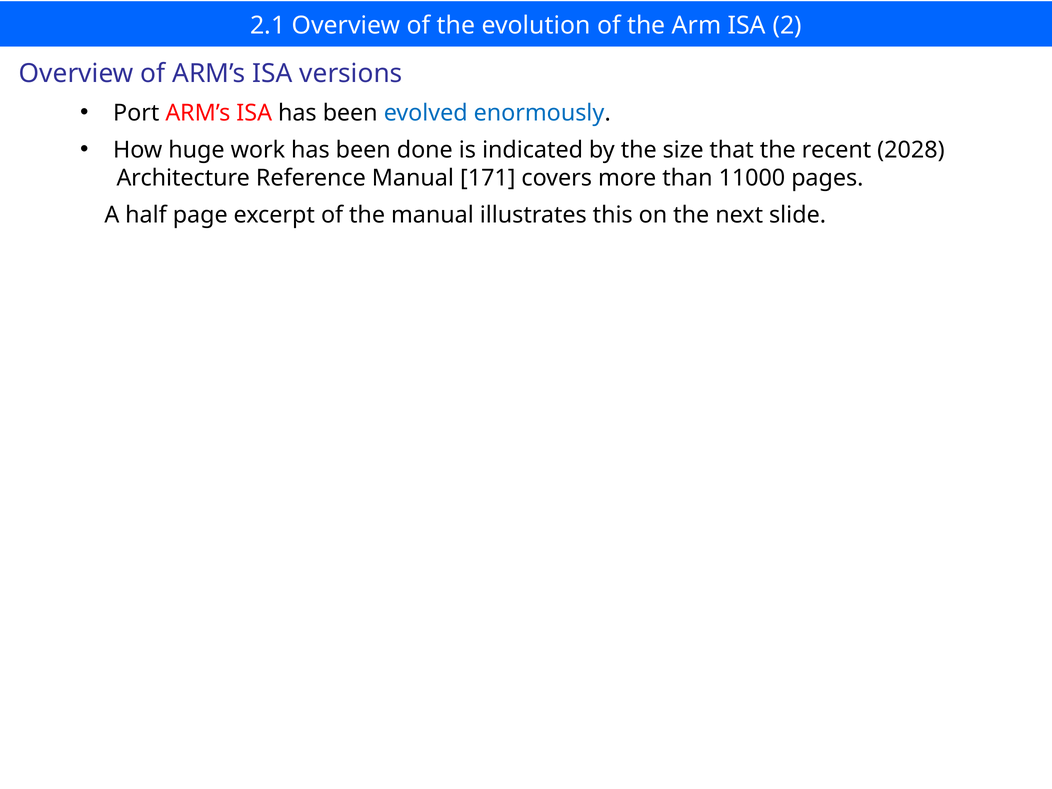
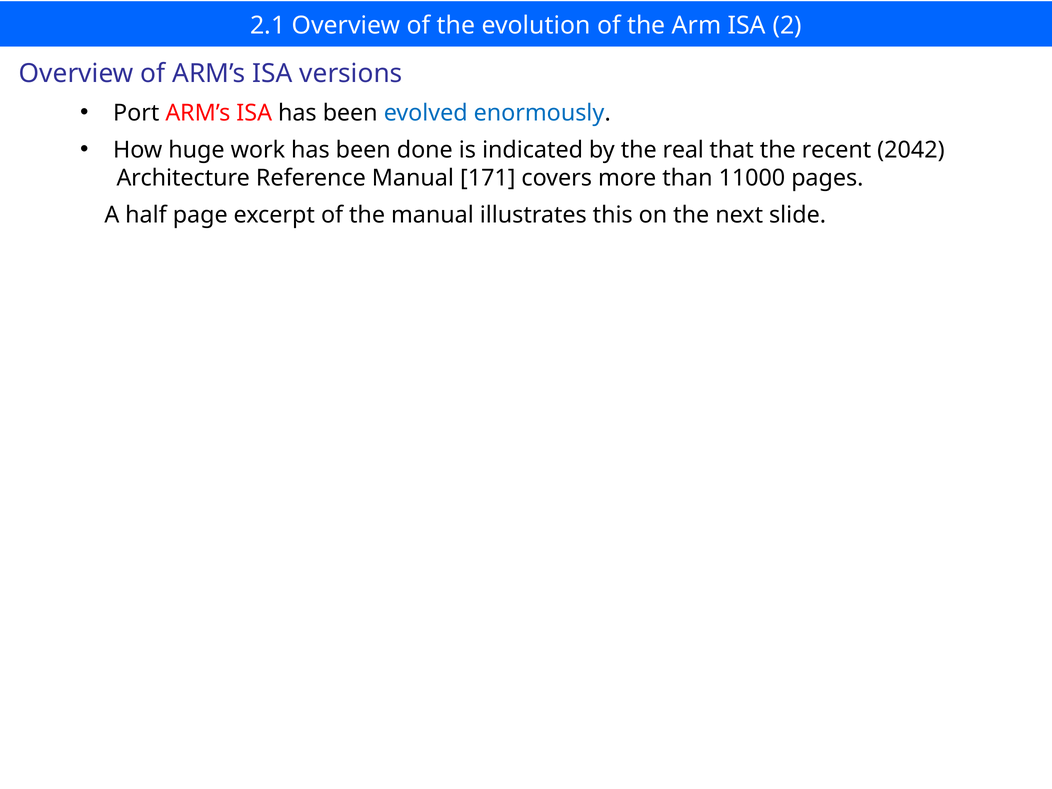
size: size -> real (683, 150)
2028: 2028 -> 2042 (911, 150)
